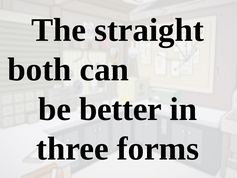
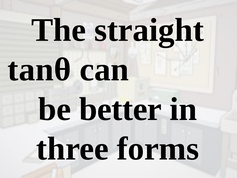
both: both -> tanθ (39, 69)
